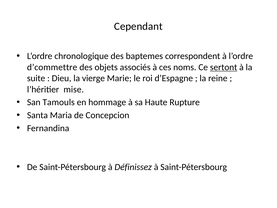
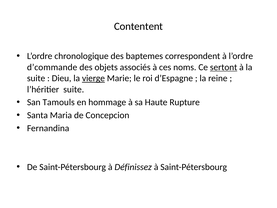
Cependant: Cependant -> Contentent (139, 26)
d’commettre: d’commettre -> d’commande (52, 67)
vierge underline: none -> present (93, 78)
l’héritier mise: mise -> suite (74, 89)
